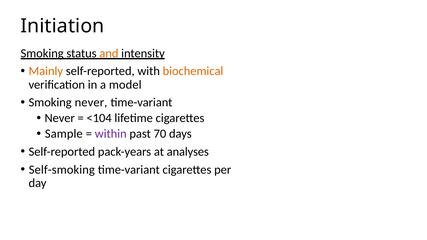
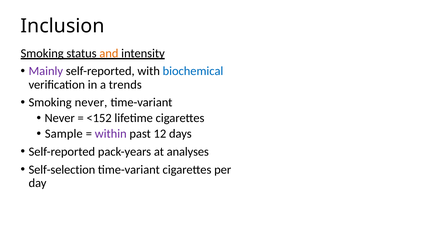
Initiation: Initiation -> Inclusion (63, 26)
Mainly colour: orange -> purple (46, 71)
biochemical colour: orange -> blue (193, 71)
model: model -> trends (125, 85)
<104: <104 -> <152 (99, 118)
70: 70 -> 12 (160, 134)
Self-smoking: Self-smoking -> Self-selection (62, 170)
